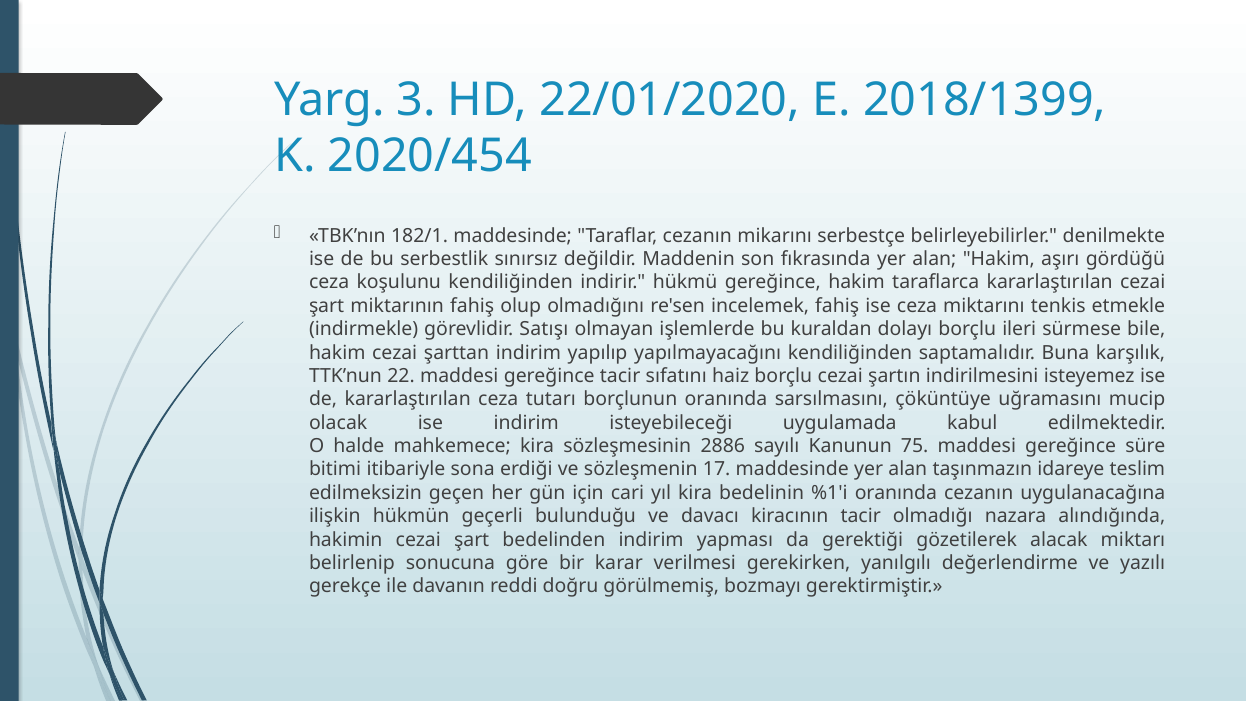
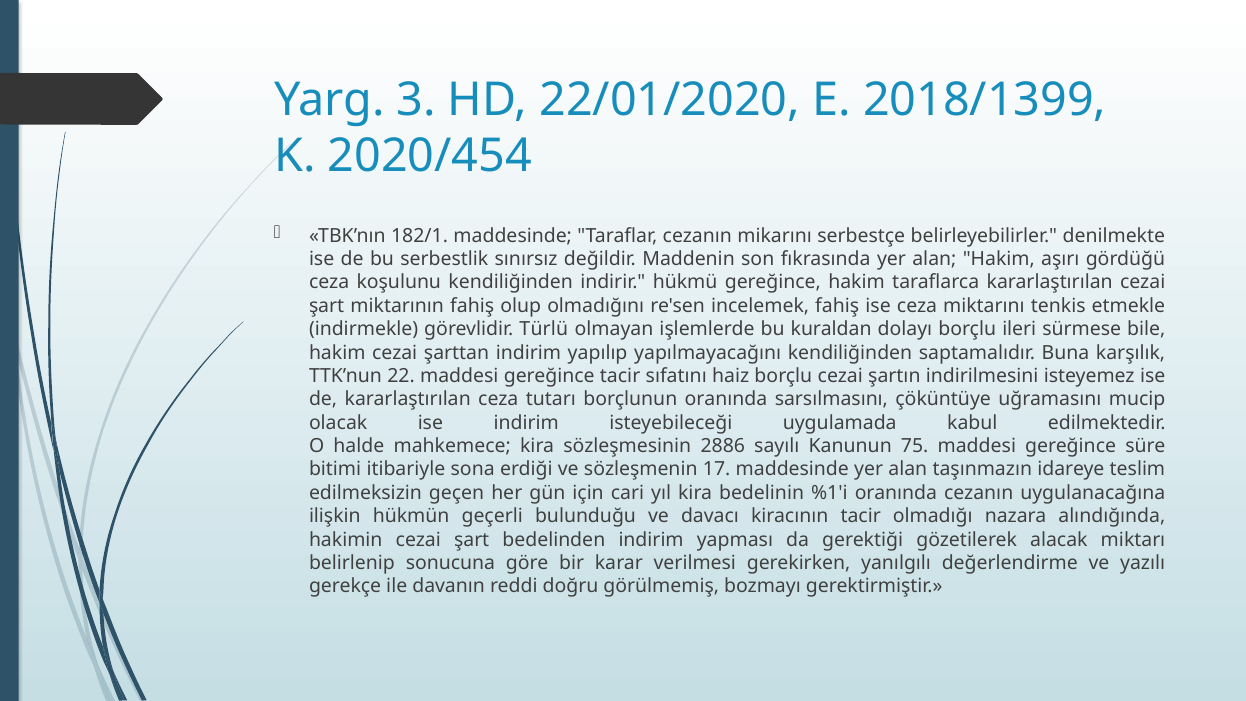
Satışı: Satışı -> Türlü (544, 329)
